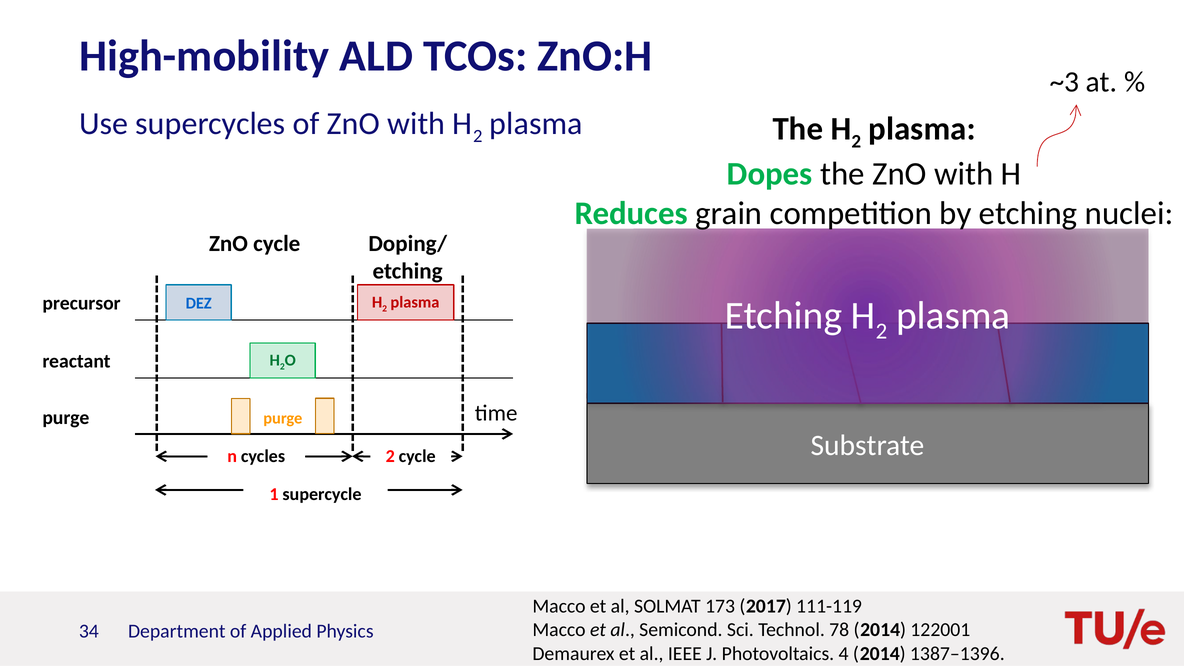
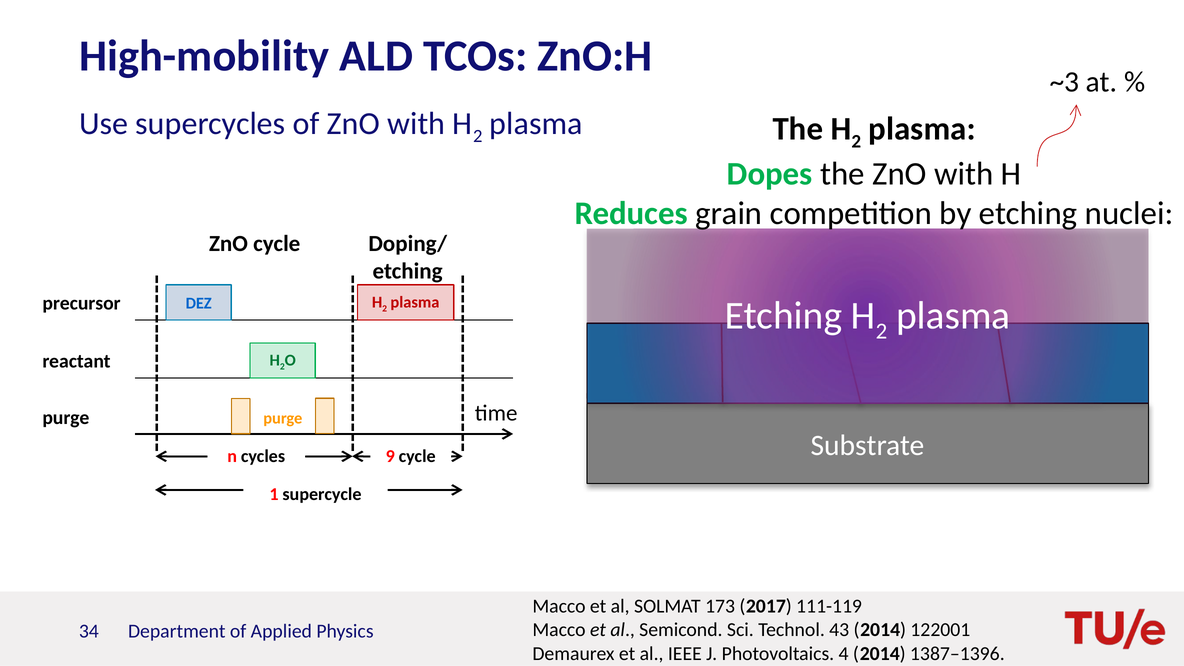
cycles 2: 2 -> 9 (390, 456)
78: 78 -> 43 (839, 630)
